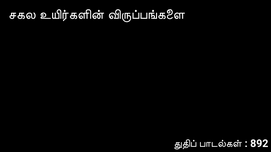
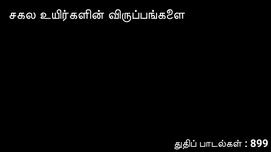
892: 892 -> 899 (259, 144)
